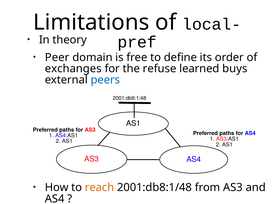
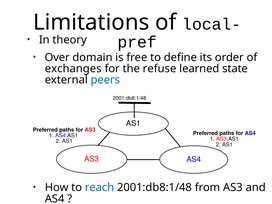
Peer: Peer -> Over (57, 57)
buys: buys -> state (235, 69)
reach colour: orange -> blue (100, 188)
